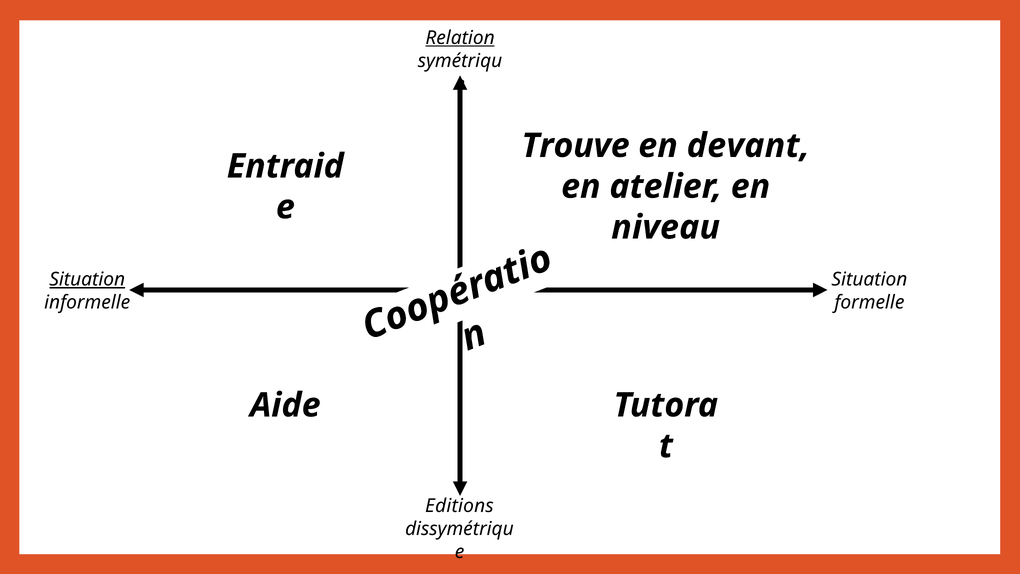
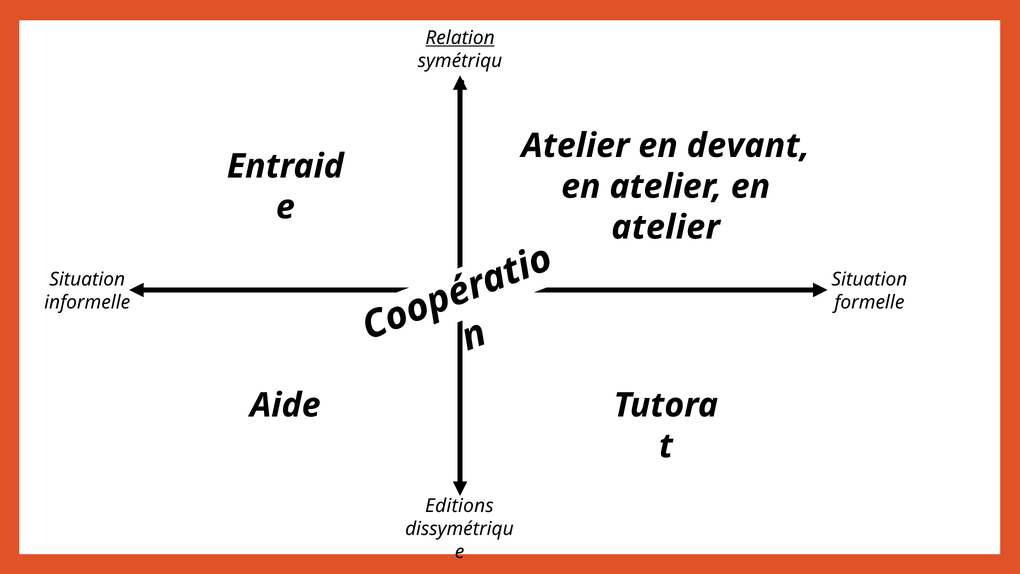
Trouve: Trouve -> Atelier (575, 146)
niveau: niveau -> atelier (666, 227)
Situation underline: present -> none (87, 279)
